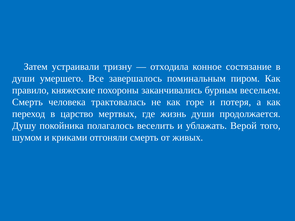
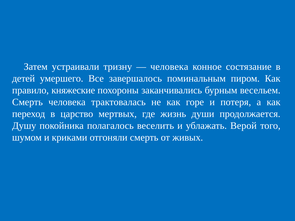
отходила: отходила -> человека (169, 67)
души: души -> детей (23, 79)
